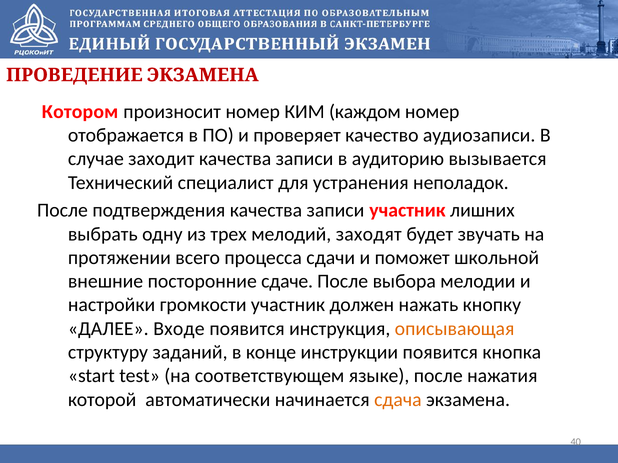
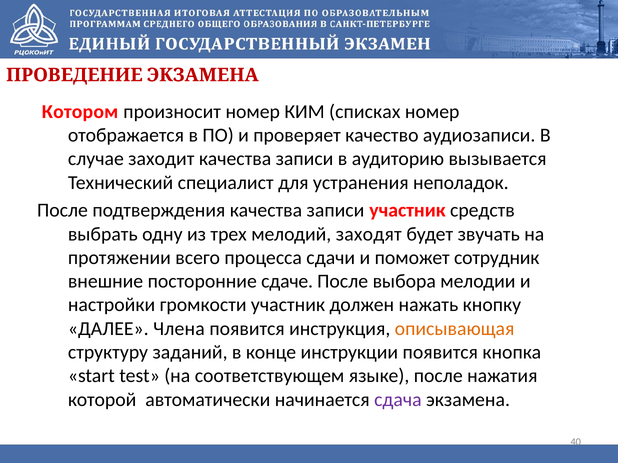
каждом: каждом -> списках (365, 112)
лишних: лишних -> средств (482, 211)
школьной: школьной -> сотрудник (497, 258)
Входе: Входе -> Члена (179, 329)
сдача colour: orange -> purple (398, 400)
